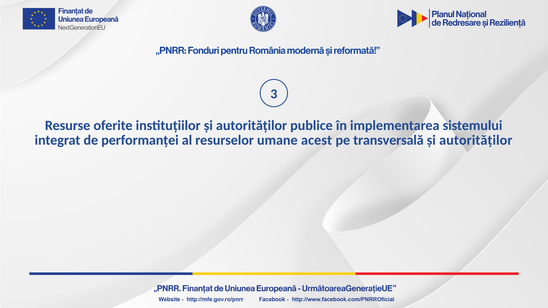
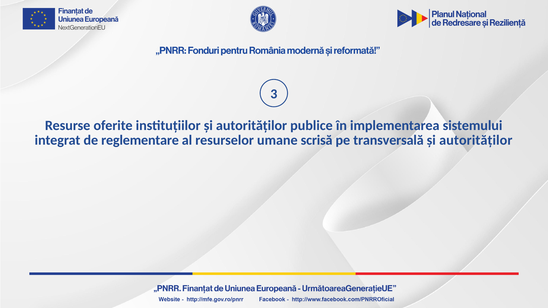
performanței: performanței -> reglementare (140, 140)
acest: acest -> scrisă (317, 140)
